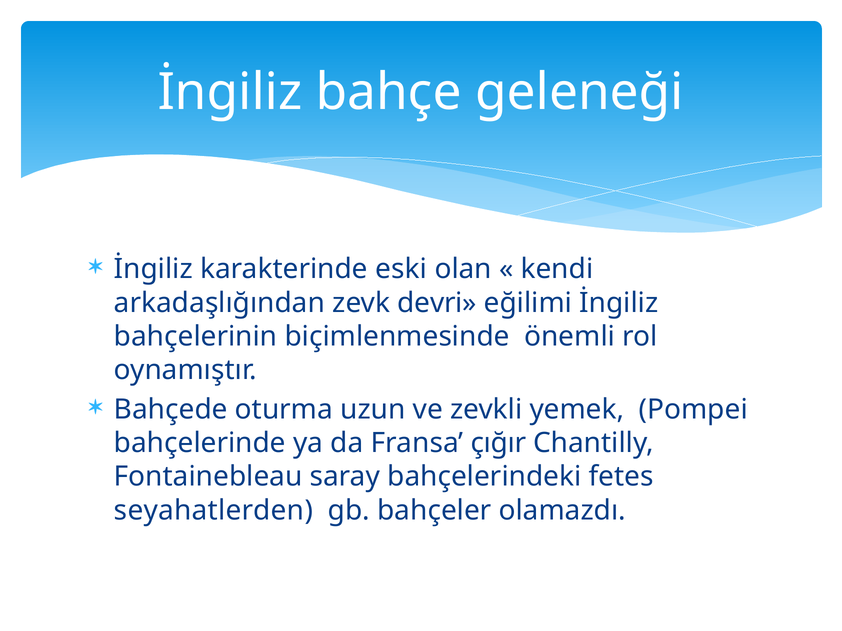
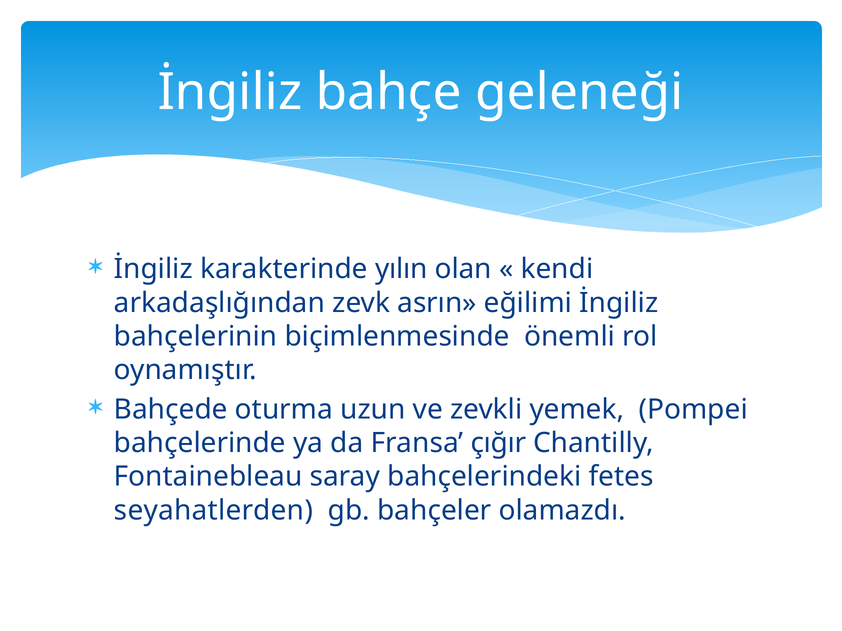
eski: eski -> yılın (401, 269)
devri: devri -> asrın (437, 303)
